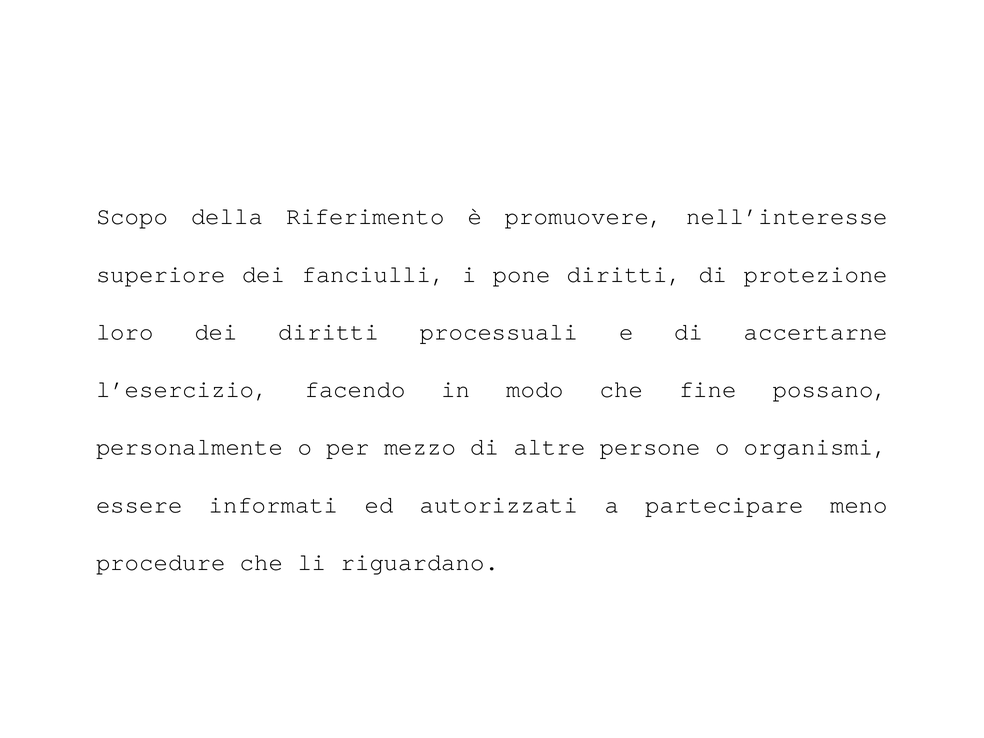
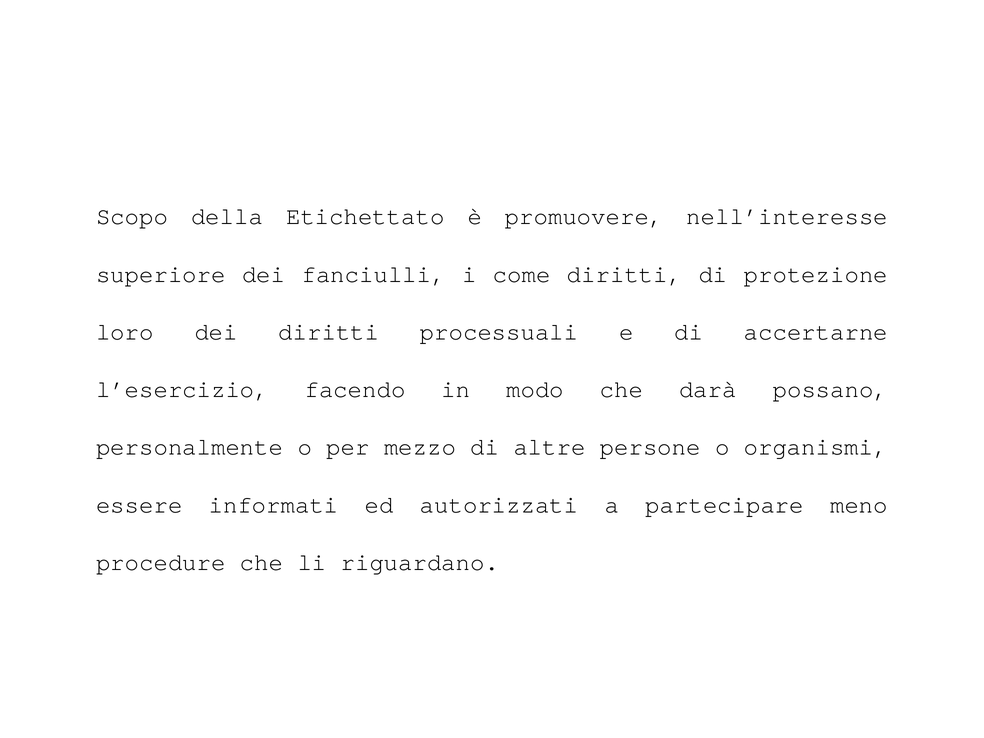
Riferimento: Riferimento -> Etichettato (365, 216)
pone: pone -> come (522, 274)
fine: fine -> darà (708, 389)
